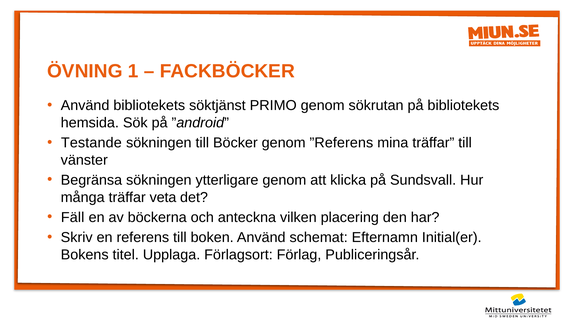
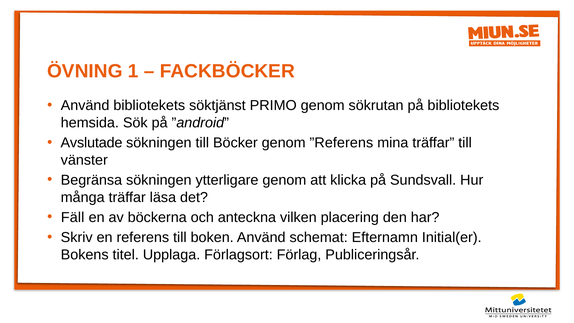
Testande: Testande -> Avslutade (91, 143)
veta: veta -> läsa (163, 197)
